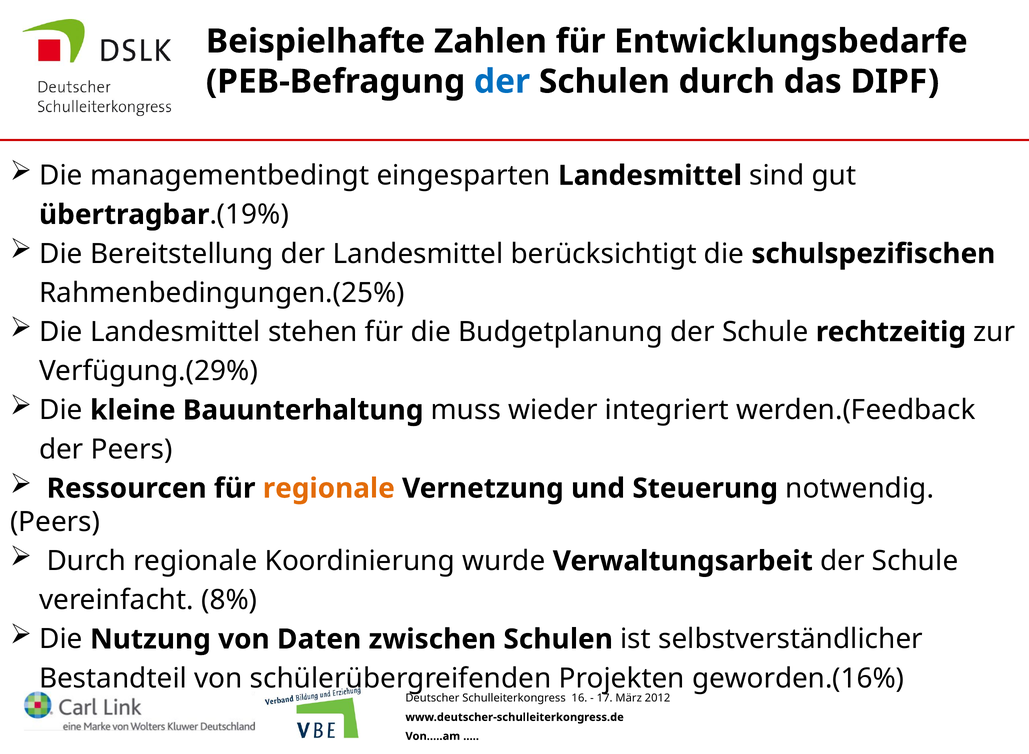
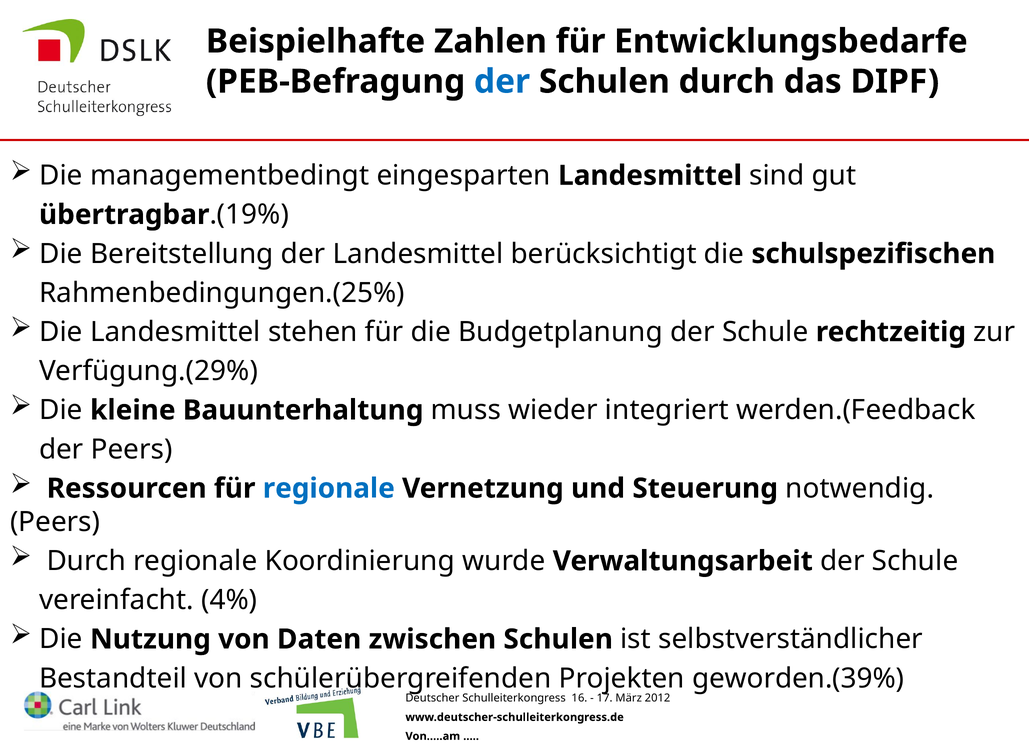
regionale colour: orange -> blue (329, 488)
8%: 8% -> 4% (229, 600)
geworden.(16%: geworden.(16% -> geworden.(39% (798, 678)
